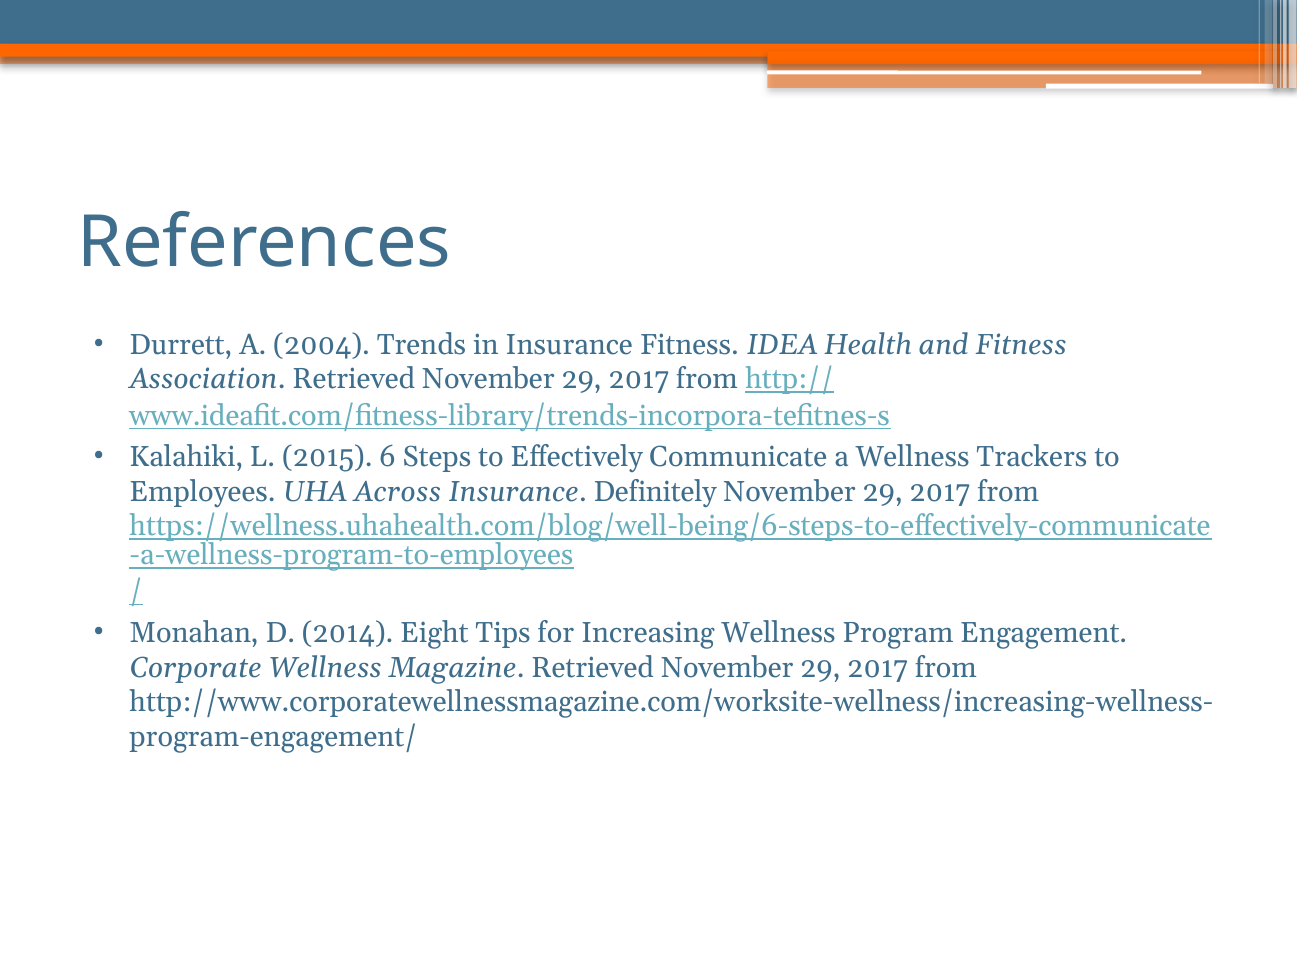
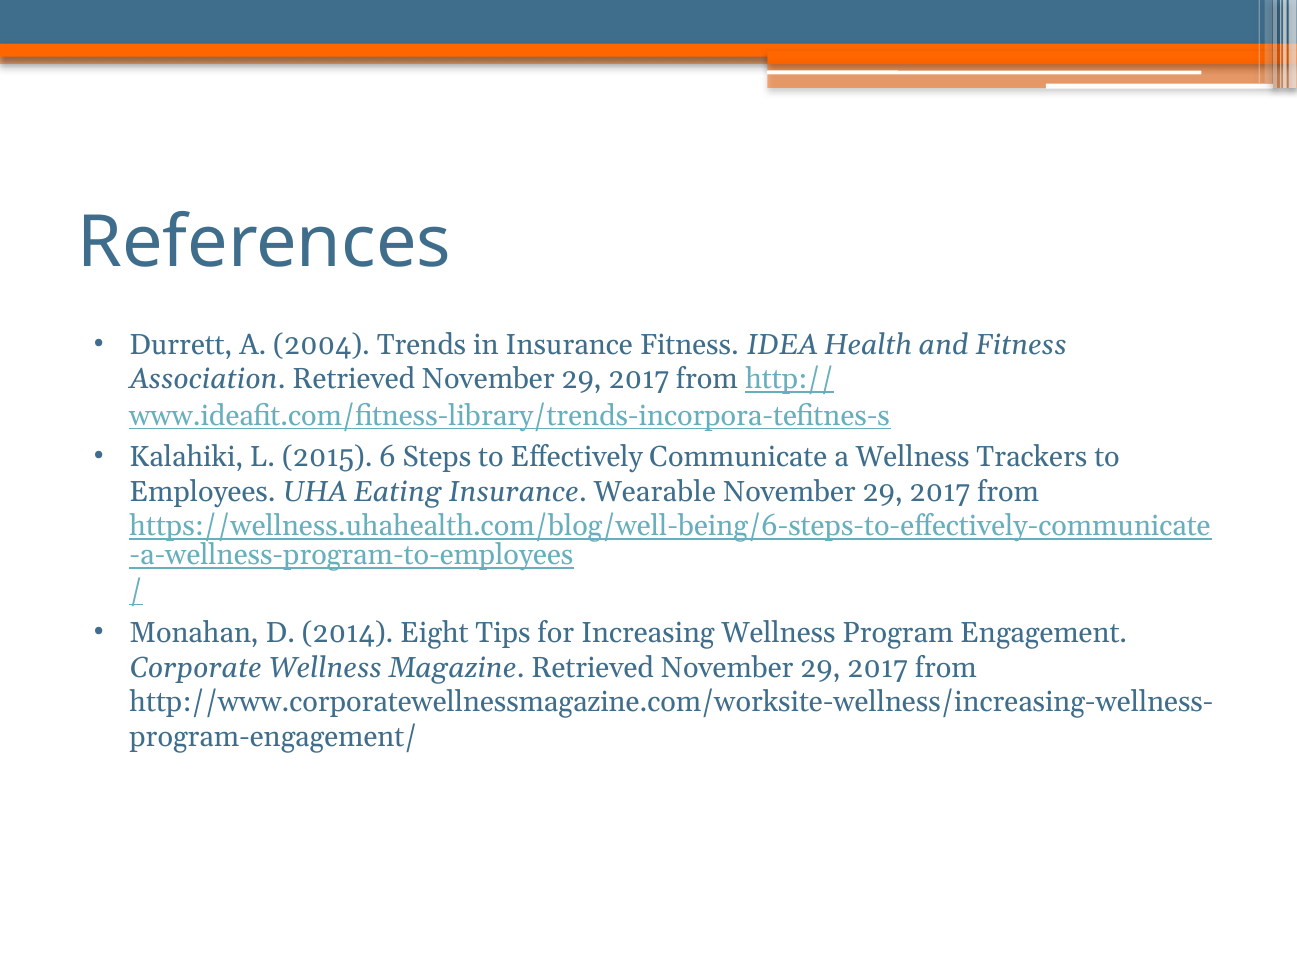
Across: Across -> Eating (398, 492)
Definitely: Definitely -> Wearable (655, 492)
